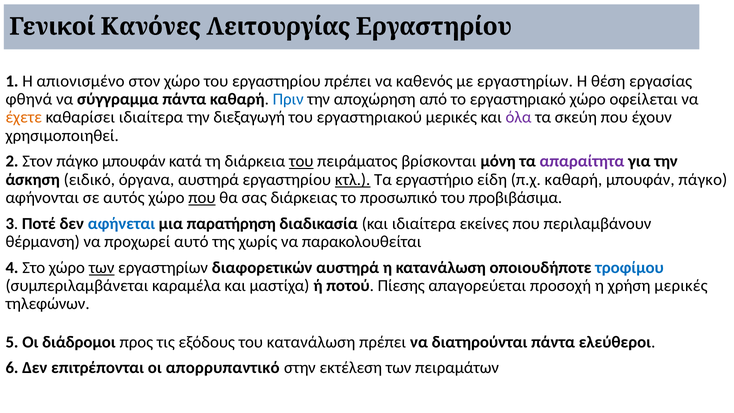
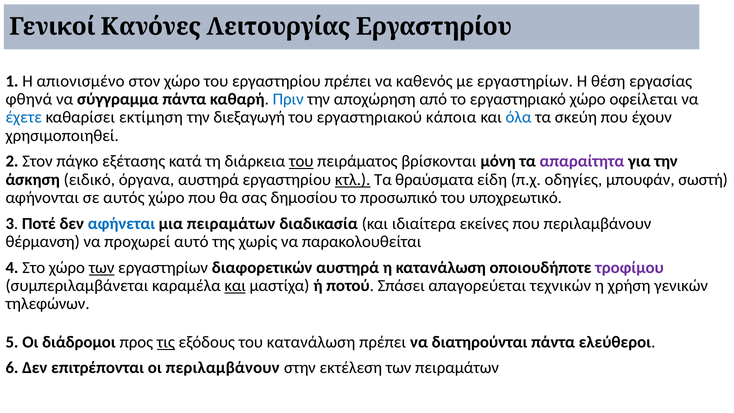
έχετε colour: orange -> blue (24, 117)
καθαρίσει ιδιαίτερα: ιδιαίτερα -> εκτίμηση (151, 117)
εργαστηριακού μερικές: μερικές -> κάποια (451, 117)
όλα colour: purple -> blue (519, 117)
πάγκο μπουφάν: μπουφάν -> εξέτασης (134, 161)
εργαστήριο: εργαστήριο -> θραύσματα (435, 180)
π.χ καθαρή: καθαρή -> οδηγίες (573, 180)
μπουφάν πάγκο: πάγκο -> σωστή (703, 180)
που underline: present -> none (202, 198)
διάρκειας: διάρκειας -> δημοσίου (304, 198)
προβιβάσιμα: προβιβάσιμα -> υποχρεωτικό (515, 198)
μια παρατήρηση: παρατήρηση -> πειραμάτων (231, 224)
τροφίμου colour: blue -> purple (629, 267)
και underline: none -> present (235, 286)
Πίεσης: Πίεσης -> Σπάσει (401, 286)
προσοχή: προσοχή -> τεχνικών (560, 286)
χρήση μερικές: μερικές -> γενικών (681, 286)
τις underline: none -> present (166, 342)
οι απορρυπαντικό: απορρυπαντικό -> περιλαμβάνουν (223, 368)
